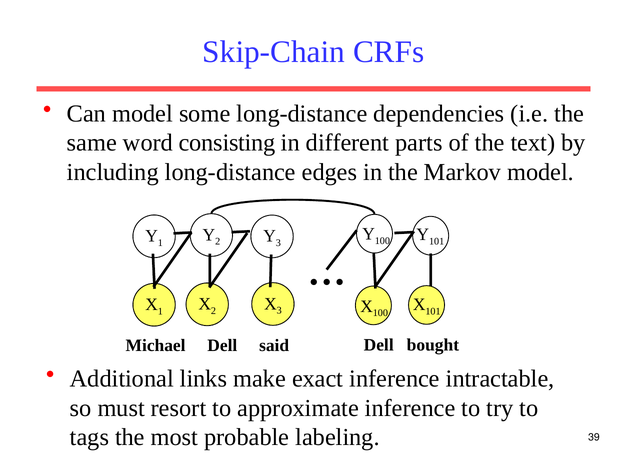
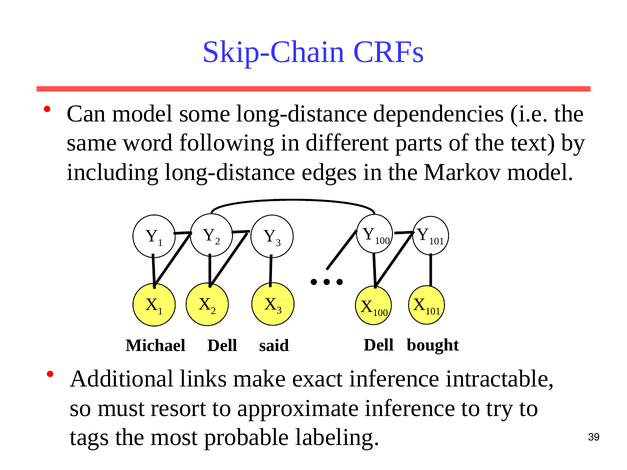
consisting: consisting -> following (227, 143)
